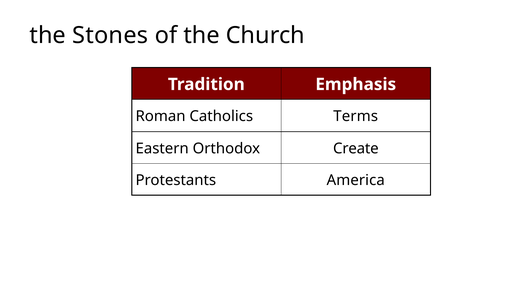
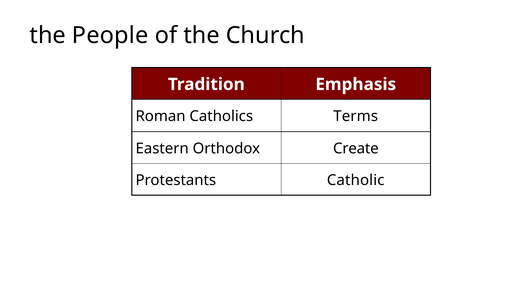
Stones: Stones -> People (110, 36)
America: America -> Catholic (356, 180)
